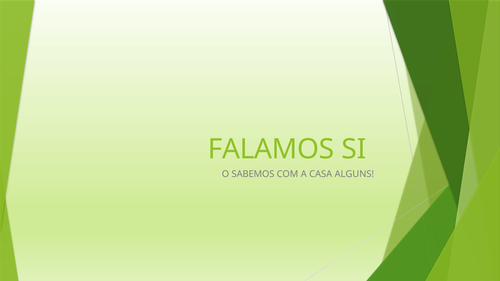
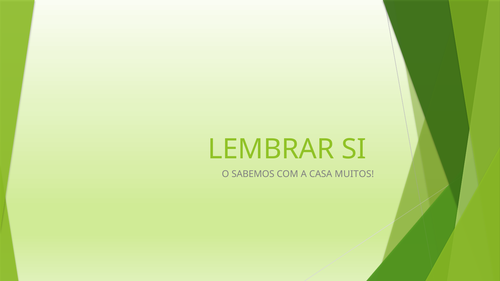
FALAMOS: FALAMOS -> LEMBRAR (271, 149)
ALGUNS: ALGUNS -> MUITOS (354, 174)
